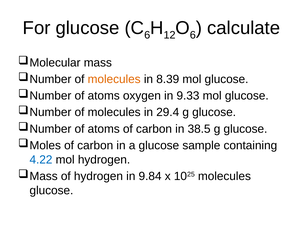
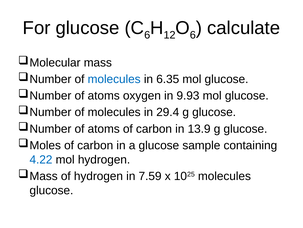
molecules colour: orange -> blue (114, 79)
8.39: 8.39 -> 6.35 (168, 79)
9.33: 9.33 -> 9.93 (188, 95)
38.5: 38.5 -> 13.9 (199, 128)
9.84: 9.84 -> 7.59 (150, 176)
